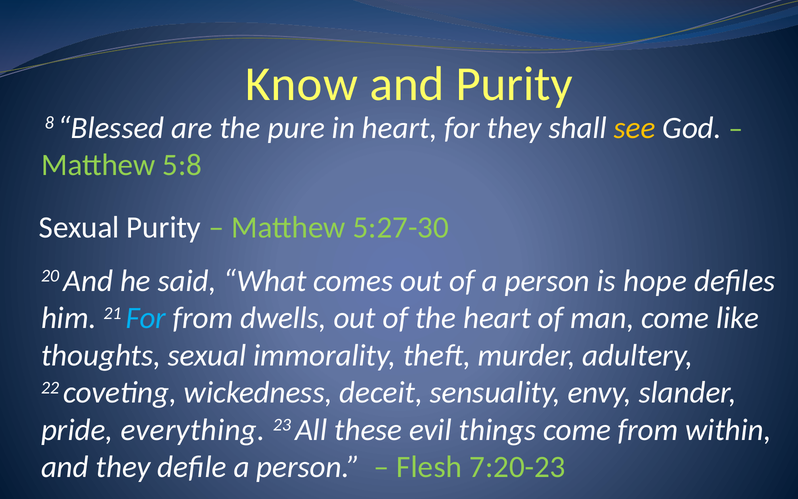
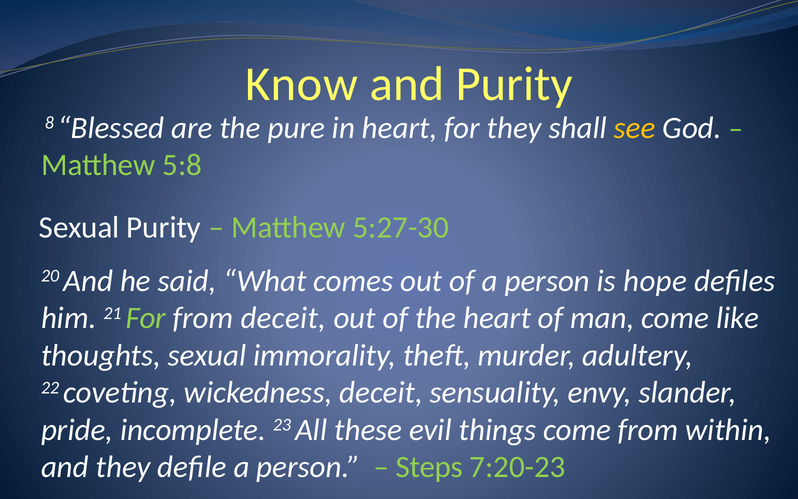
For colour: light blue -> light green (146, 318)
from dwells: dwells -> deceit (283, 318)
everything: everything -> incomplete (193, 430)
Flesh: Flesh -> Steps (429, 467)
